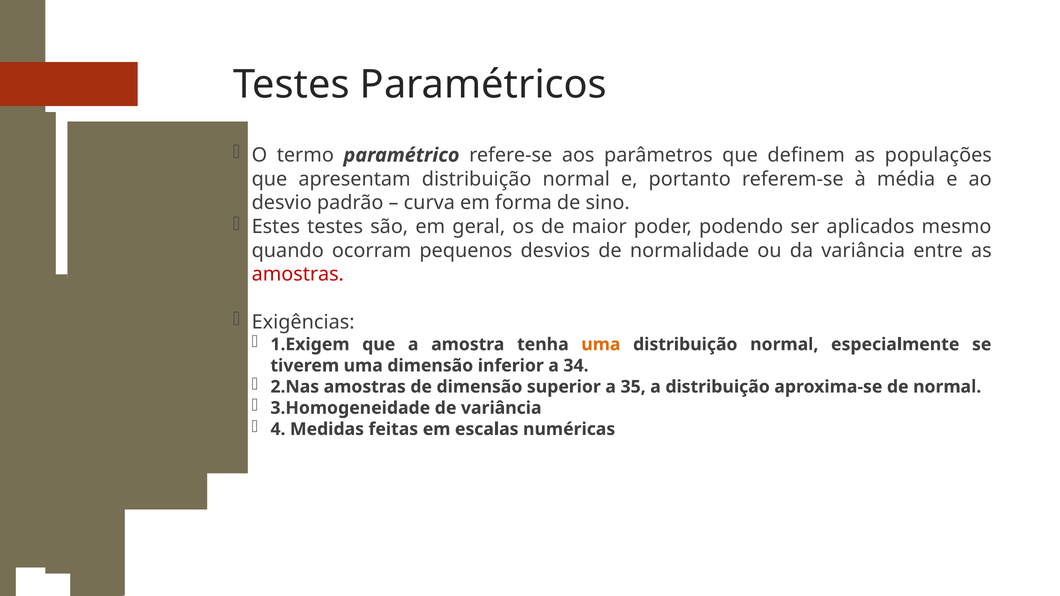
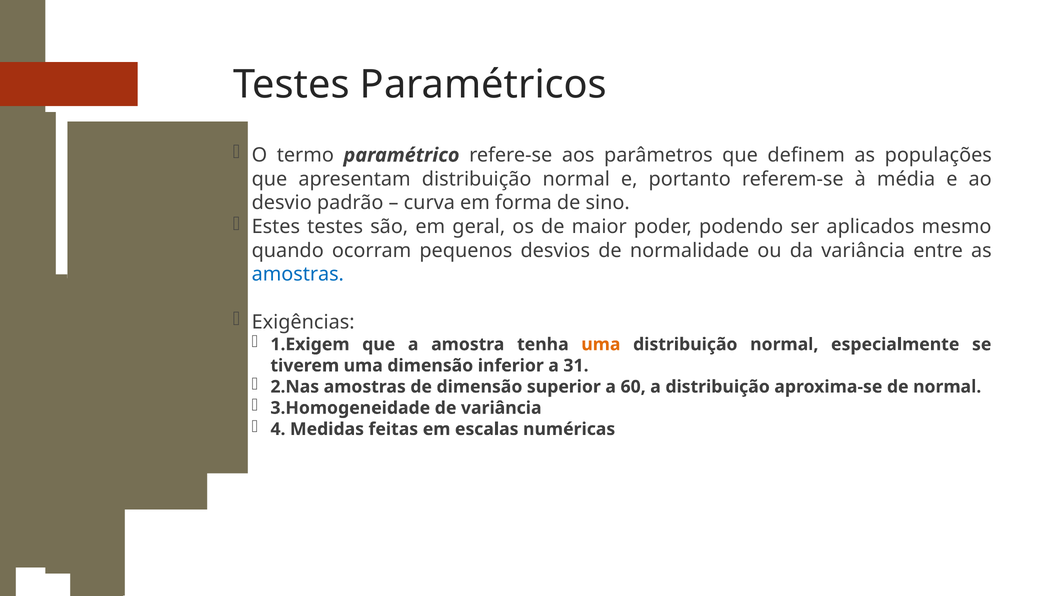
amostras colour: red -> blue (298, 275)
34: 34 -> 31 (576, 366)
35: 35 -> 60 (633, 387)
